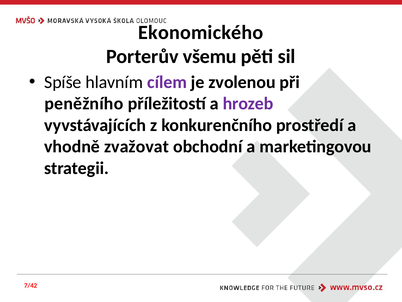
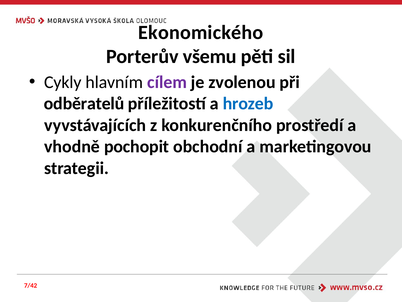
Spíše: Spíše -> Cykly (63, 82)
peněžního: peněžního -> odběratelů (84, 104)
hrozeb colour: purple -> blue (248, 104)
zvažovat: zvažovat -> pochopit (137, 146)
